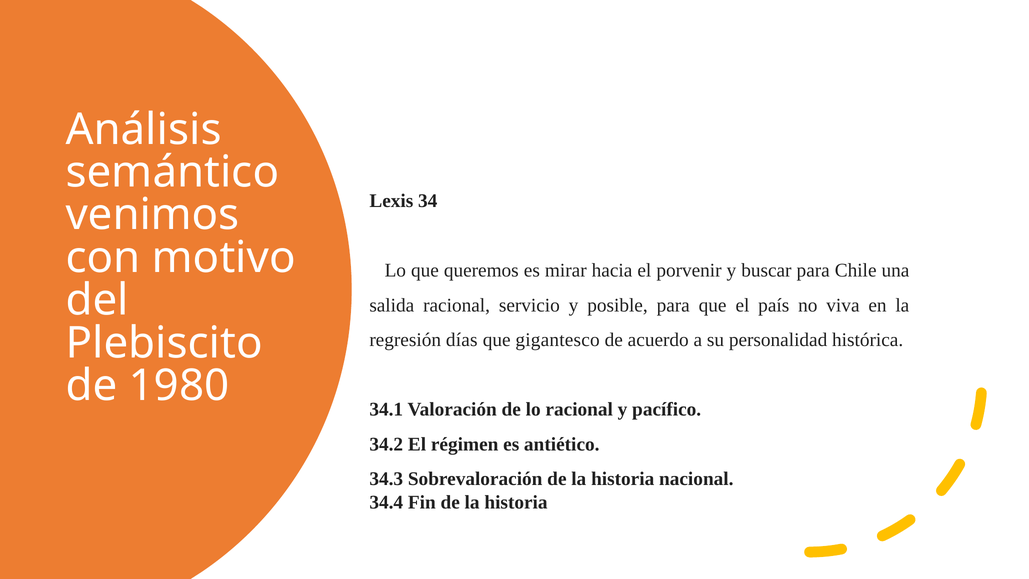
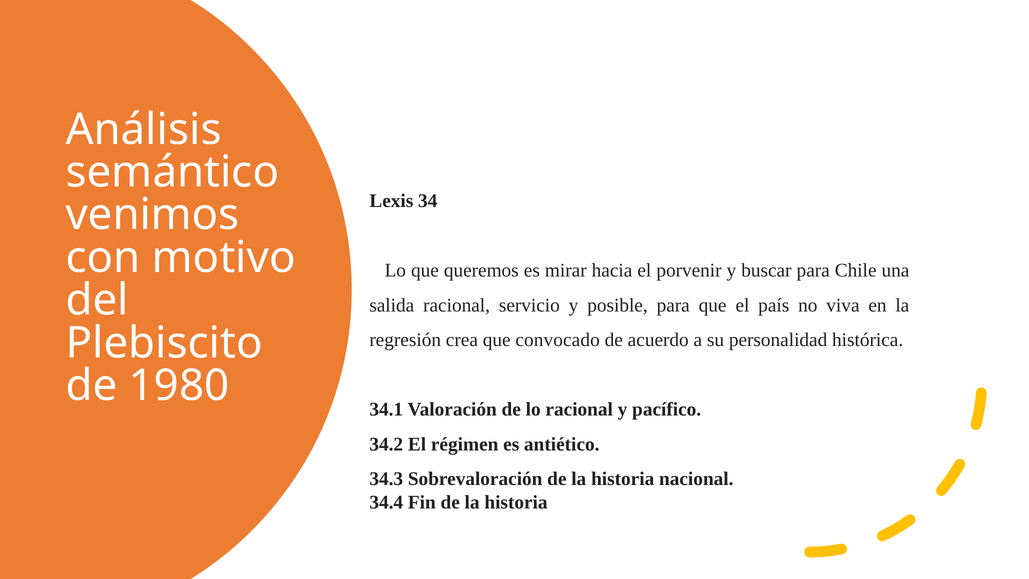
días: días -> crea (462, 340)
gigantesco: gigantesco -> convocado (558, 340)
